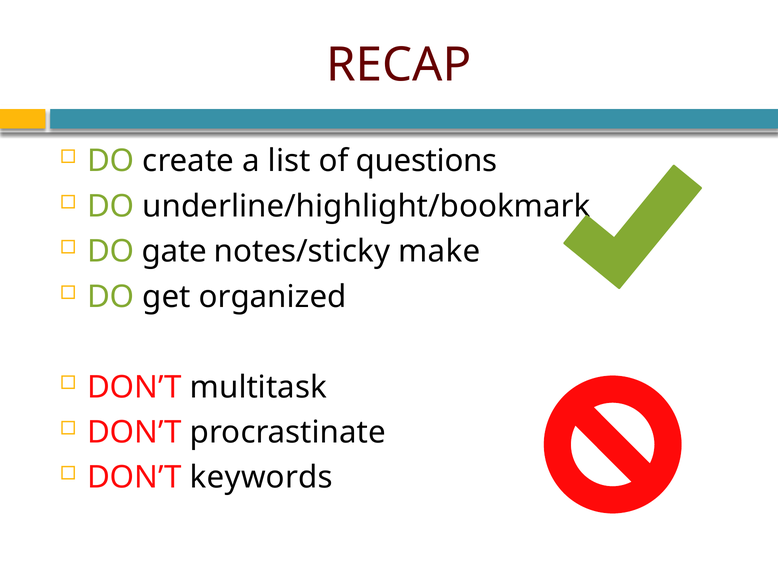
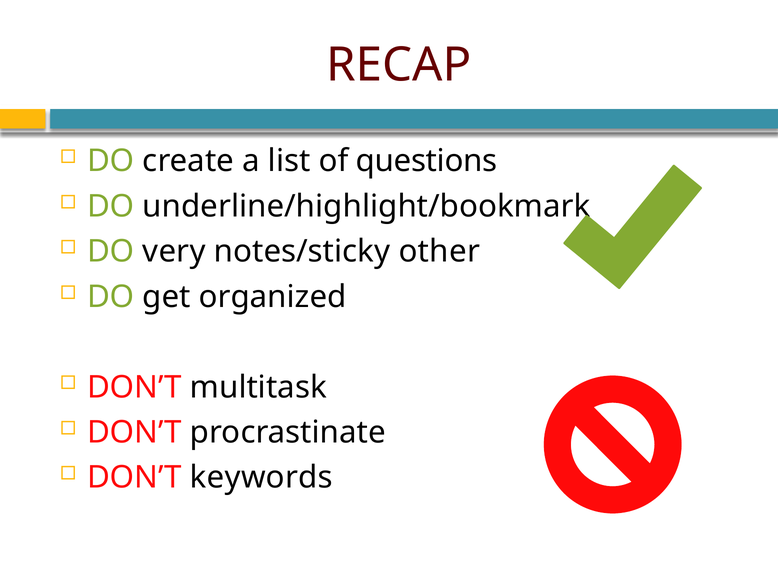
gate: gate -> very (174, 251)
make: make -> other (439, 251)
